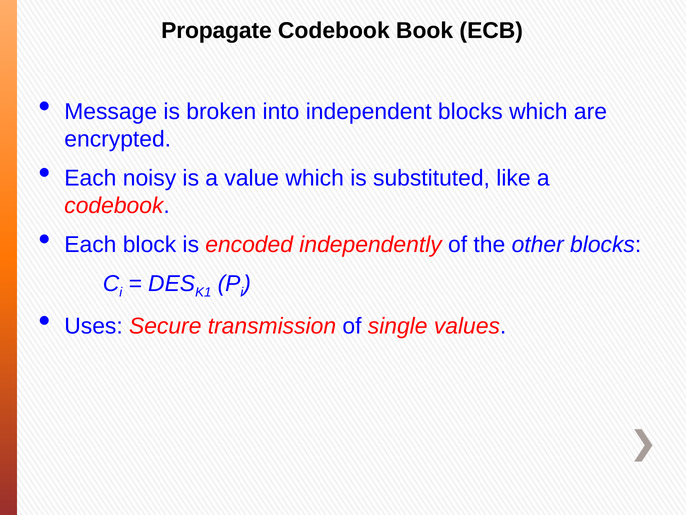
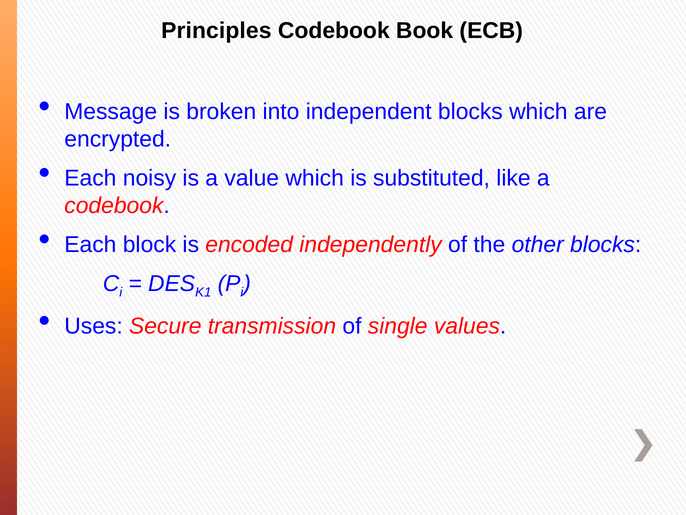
Propagate: Propagate -> Principles (216, 31)
